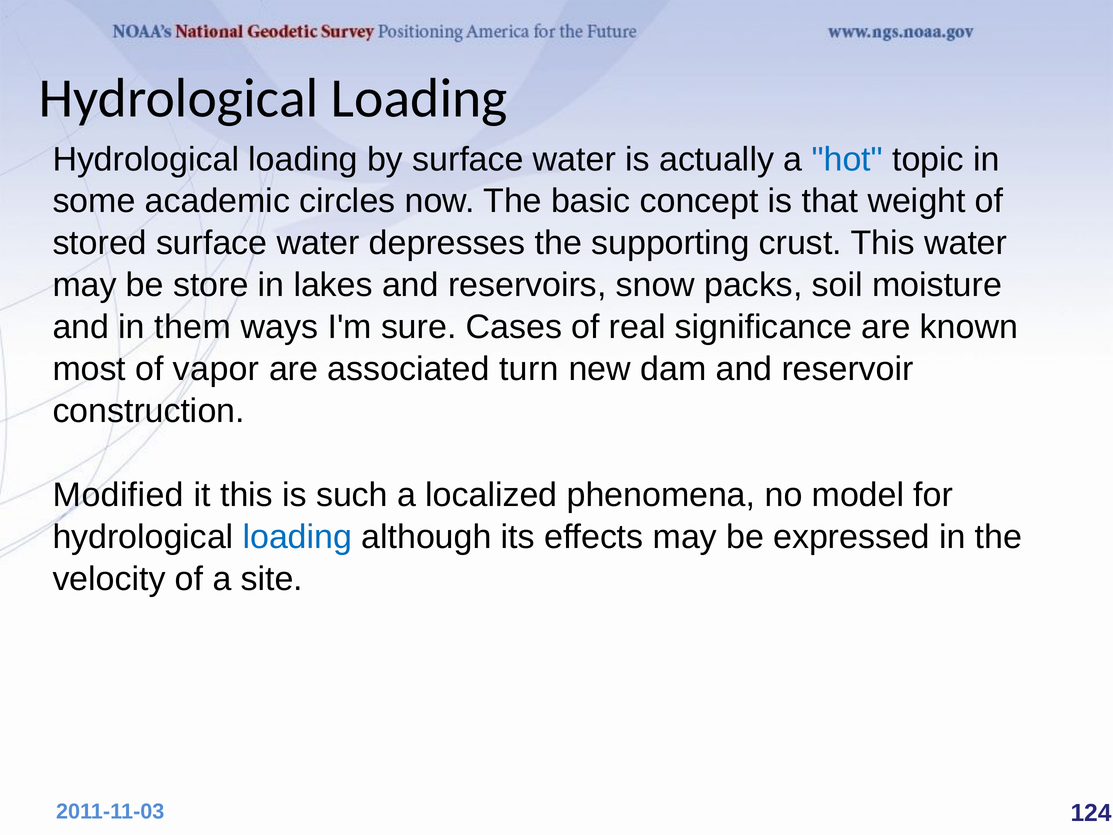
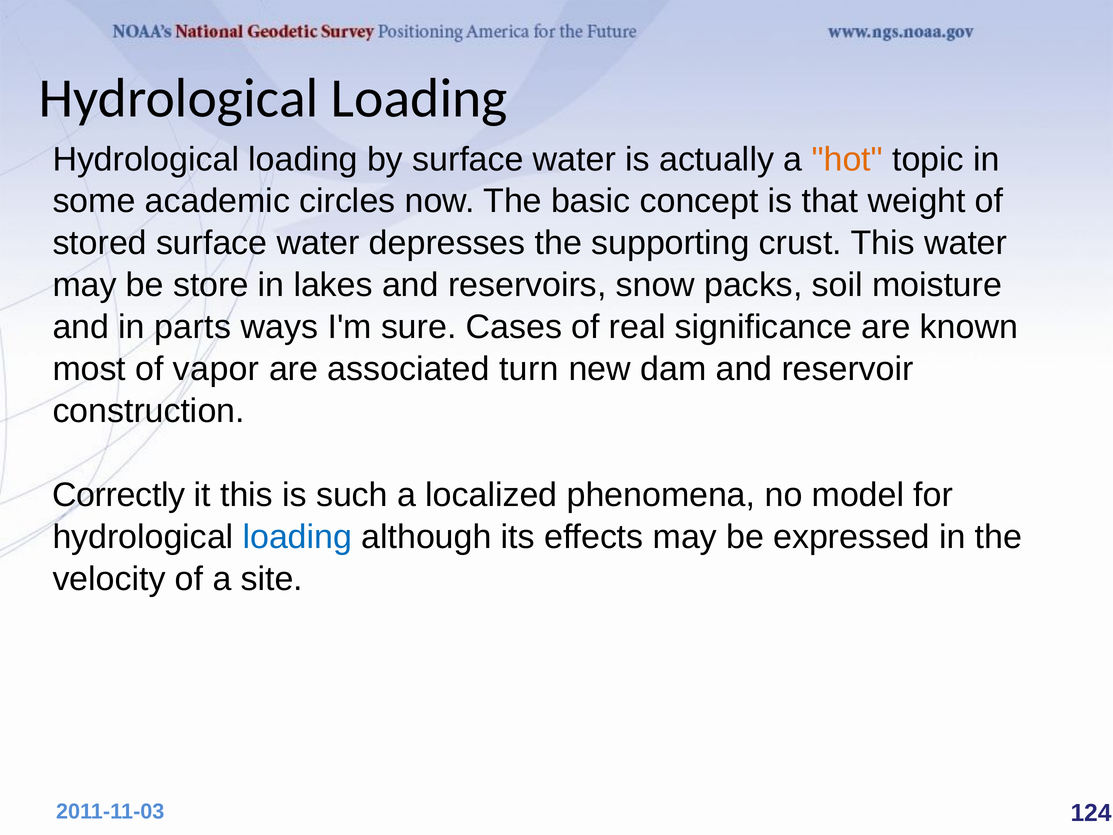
hot colour: blue -> orange (847, 159)
them: them -> parts (193, 327)
Modified: Modified -> Correctly (119, 495)
